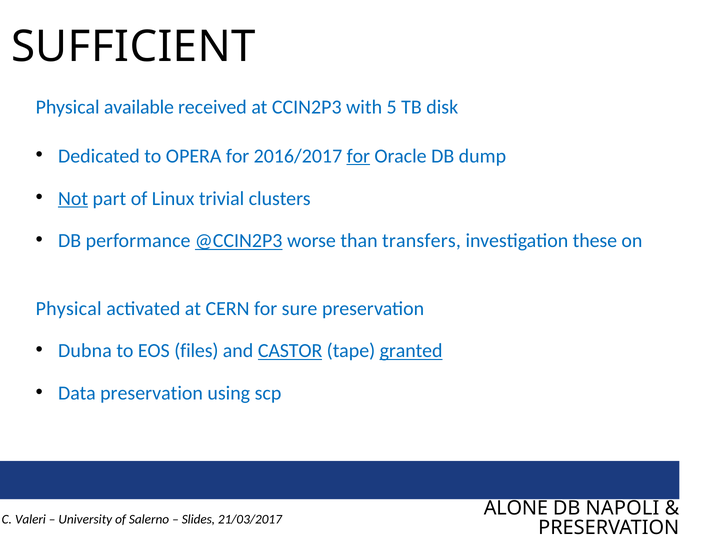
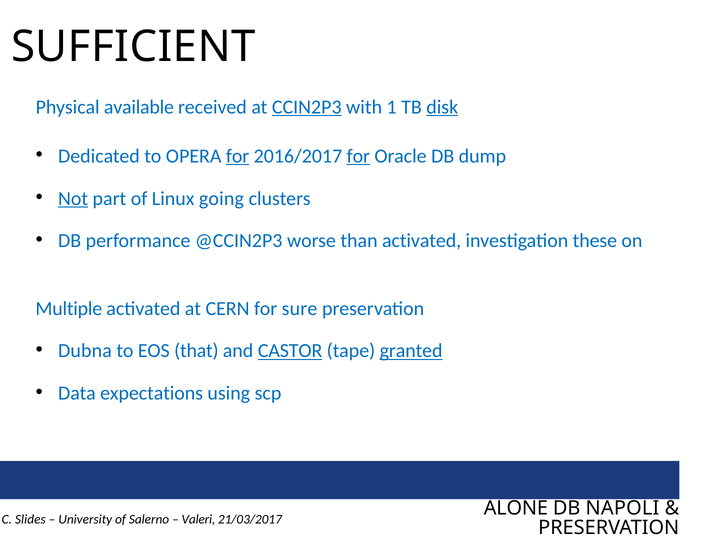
CCIN2P3 underline: none -> present (307, 107)
5: 5 -> 1 (392, 107)
disk underline: none -> present (442, 107)
for underline: none -> present (238, 156)
trivial: trivial -> going (221, 198)
@CCIN2P3 underline: present -> none (239, 241)
than transfers: transfers -> activated (422, 241)
Physical: Physical -> Multiple (69, 308)
files: files -> that (196, 351)
Data preservation: preservation -> expectations (152, 393)
Valeri: Valeri -> Slides (30, 519)
Slides: Slides -> Valeri (198, 519)
